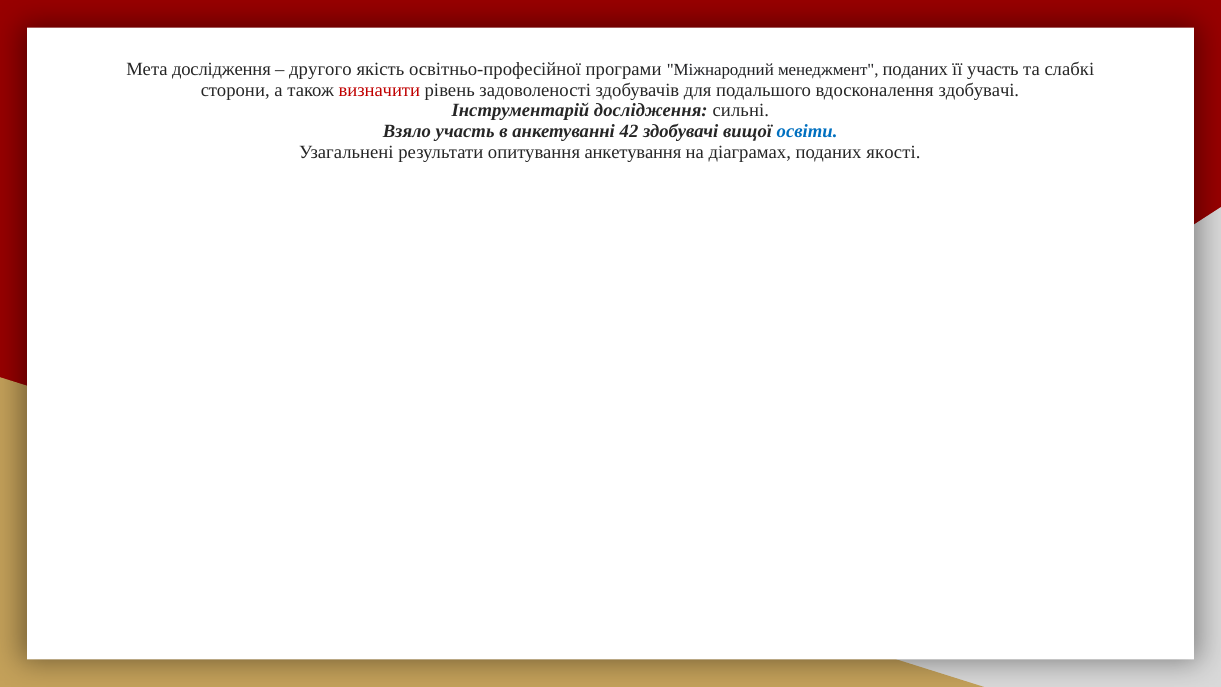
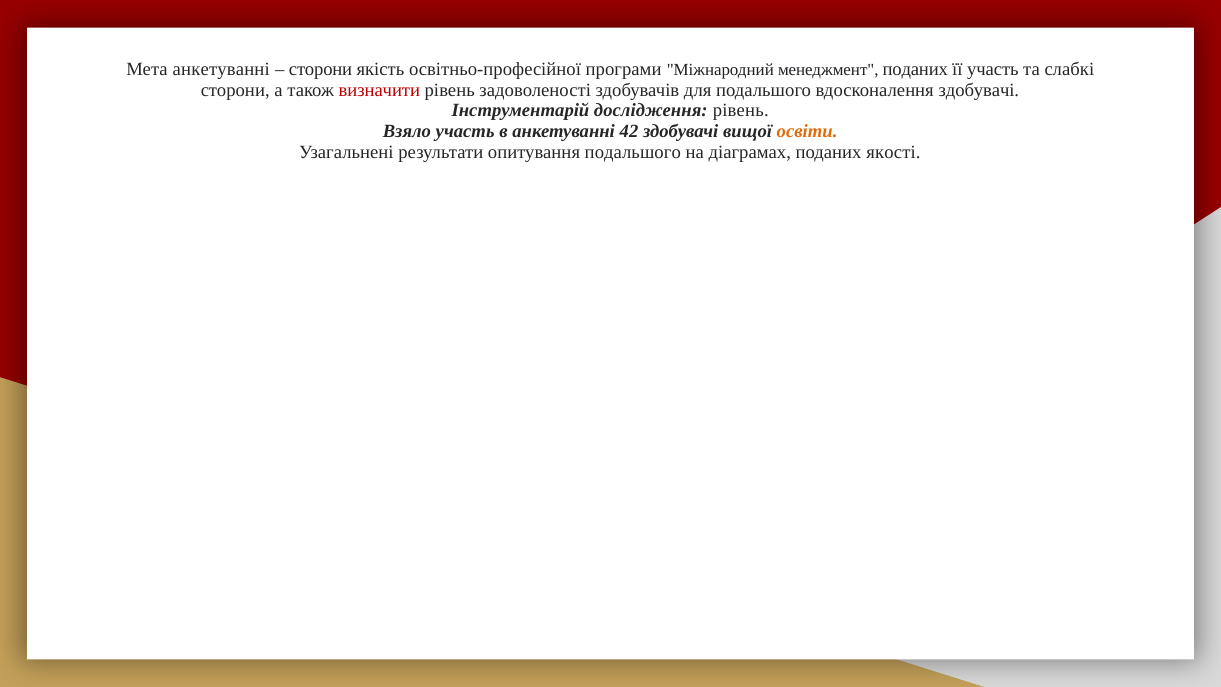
Мета дослідження: дослідження -> анкетуванні (221, 69)
другого: другого -> сторони (321, 69)
дослідження сильні: сильні -> рівень (741, 111)
освіти colour: blue -> orange (807, 131)
опитування анкетування: анкетування -> подальшого (633, 152)
